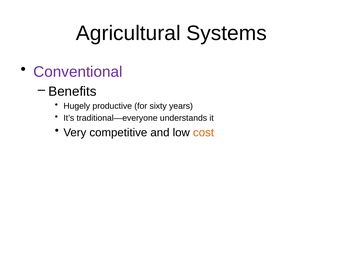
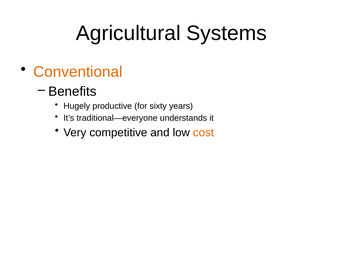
Conventional colour: purple -> orange (78, 72)
